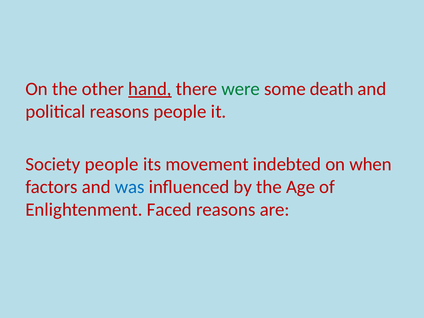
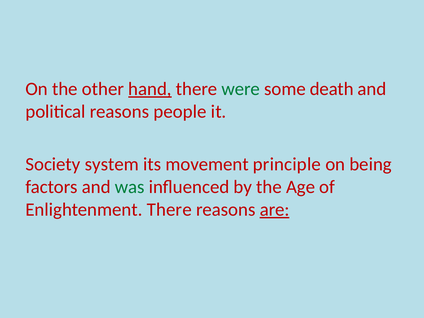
Society people: people -> system (112, 164)
indebted: indebted -> principle (287, 164)
when: when -> being (371, 164)
was colour: blue -> green (130, 187)
Enlightenment Faced: Faced -> There (169, 210)
are underline: none -> present (275, 210)
